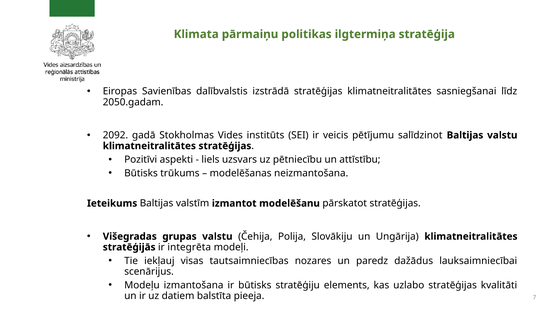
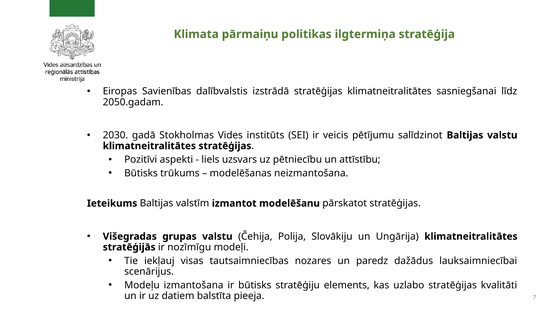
2092: 2092 -> 2030 (115, 135)
integrēta: integrēta -> nozīmīgu (189, 247)
